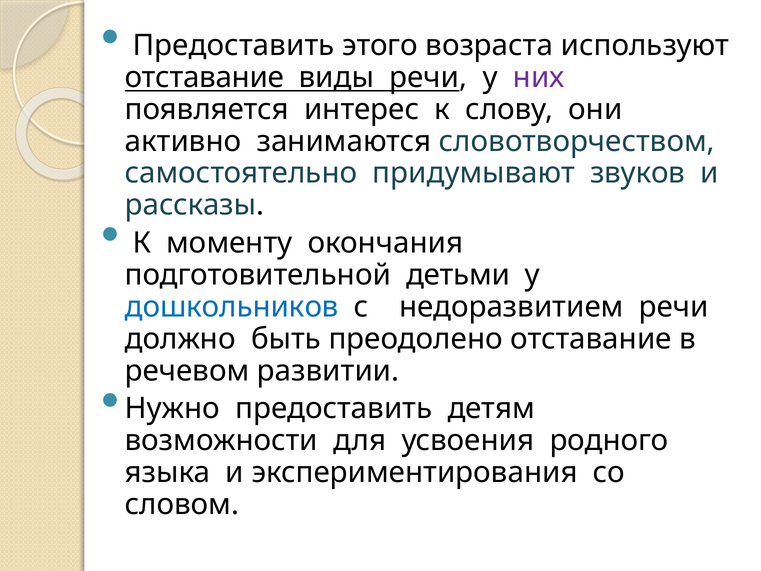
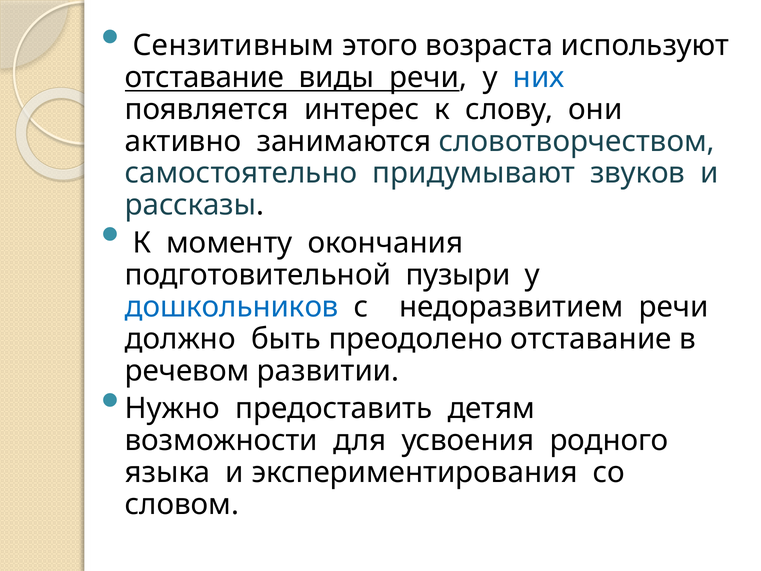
Предоставить: Предоставить -> Сензитивным (233, 45)
них colour: purple -> blue (539, 77)
детьми: детьми -> пузыри (458, 275)
